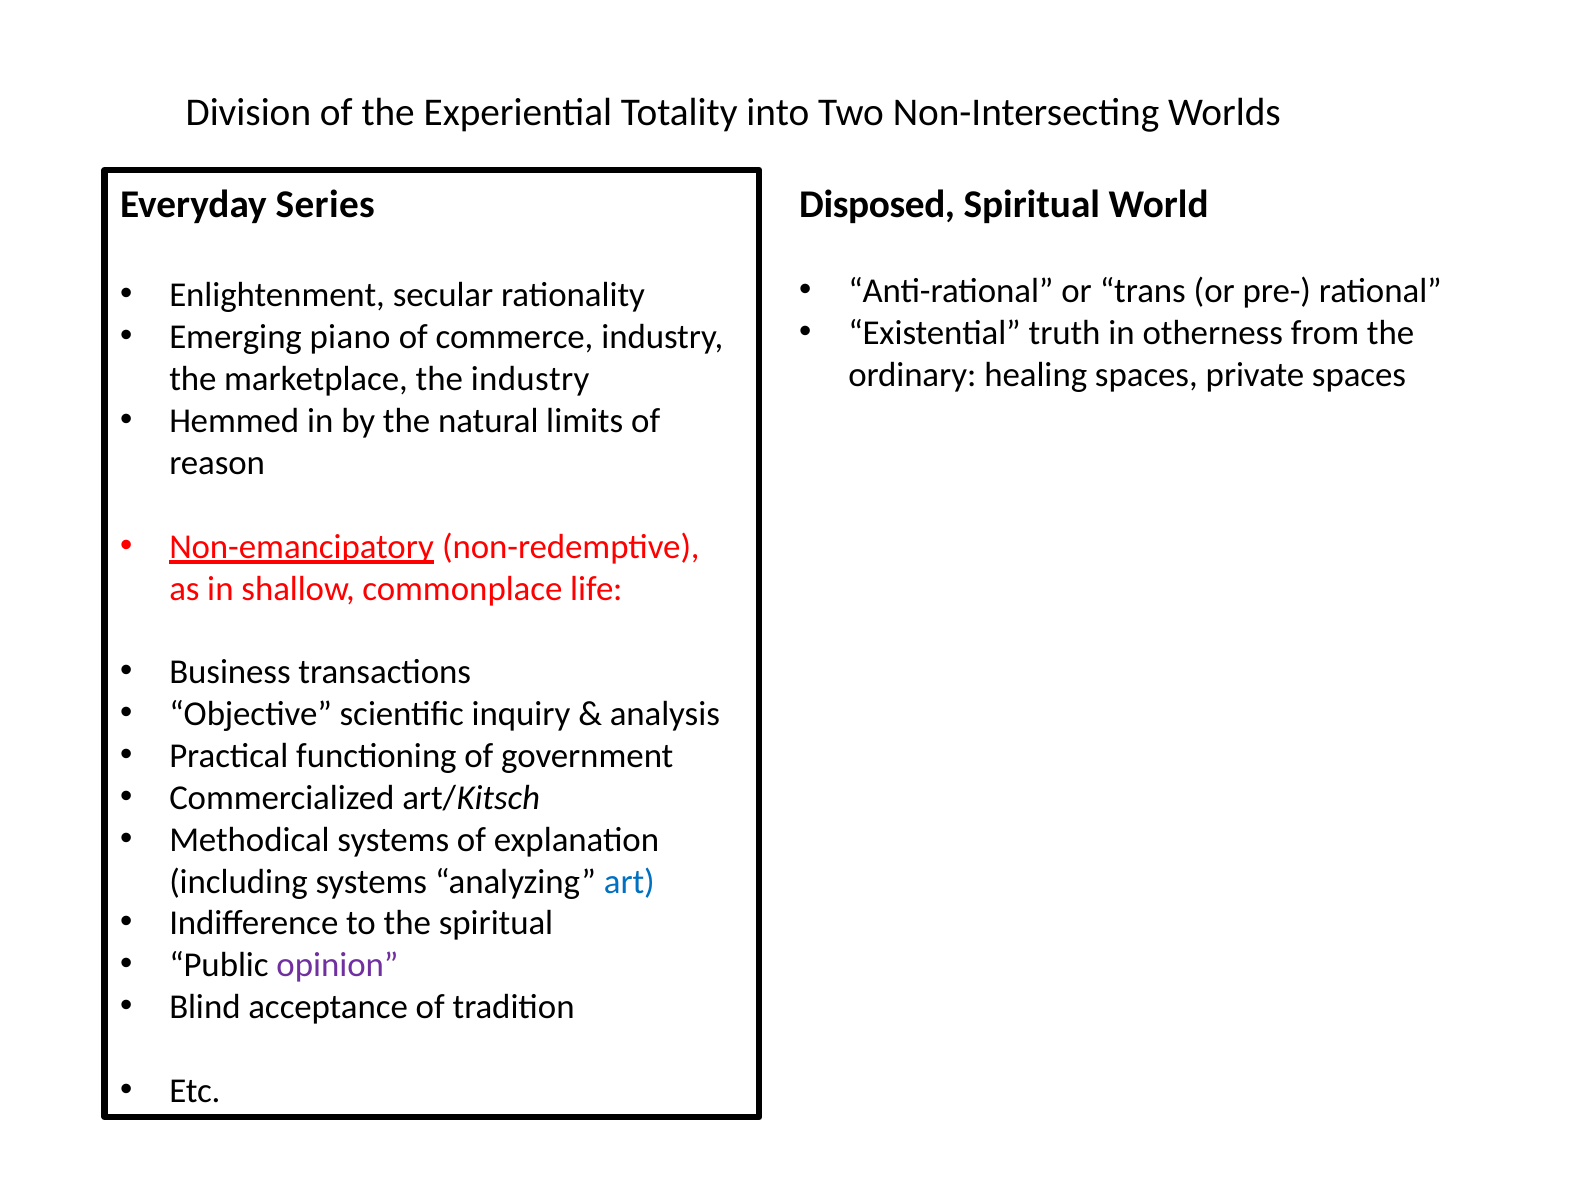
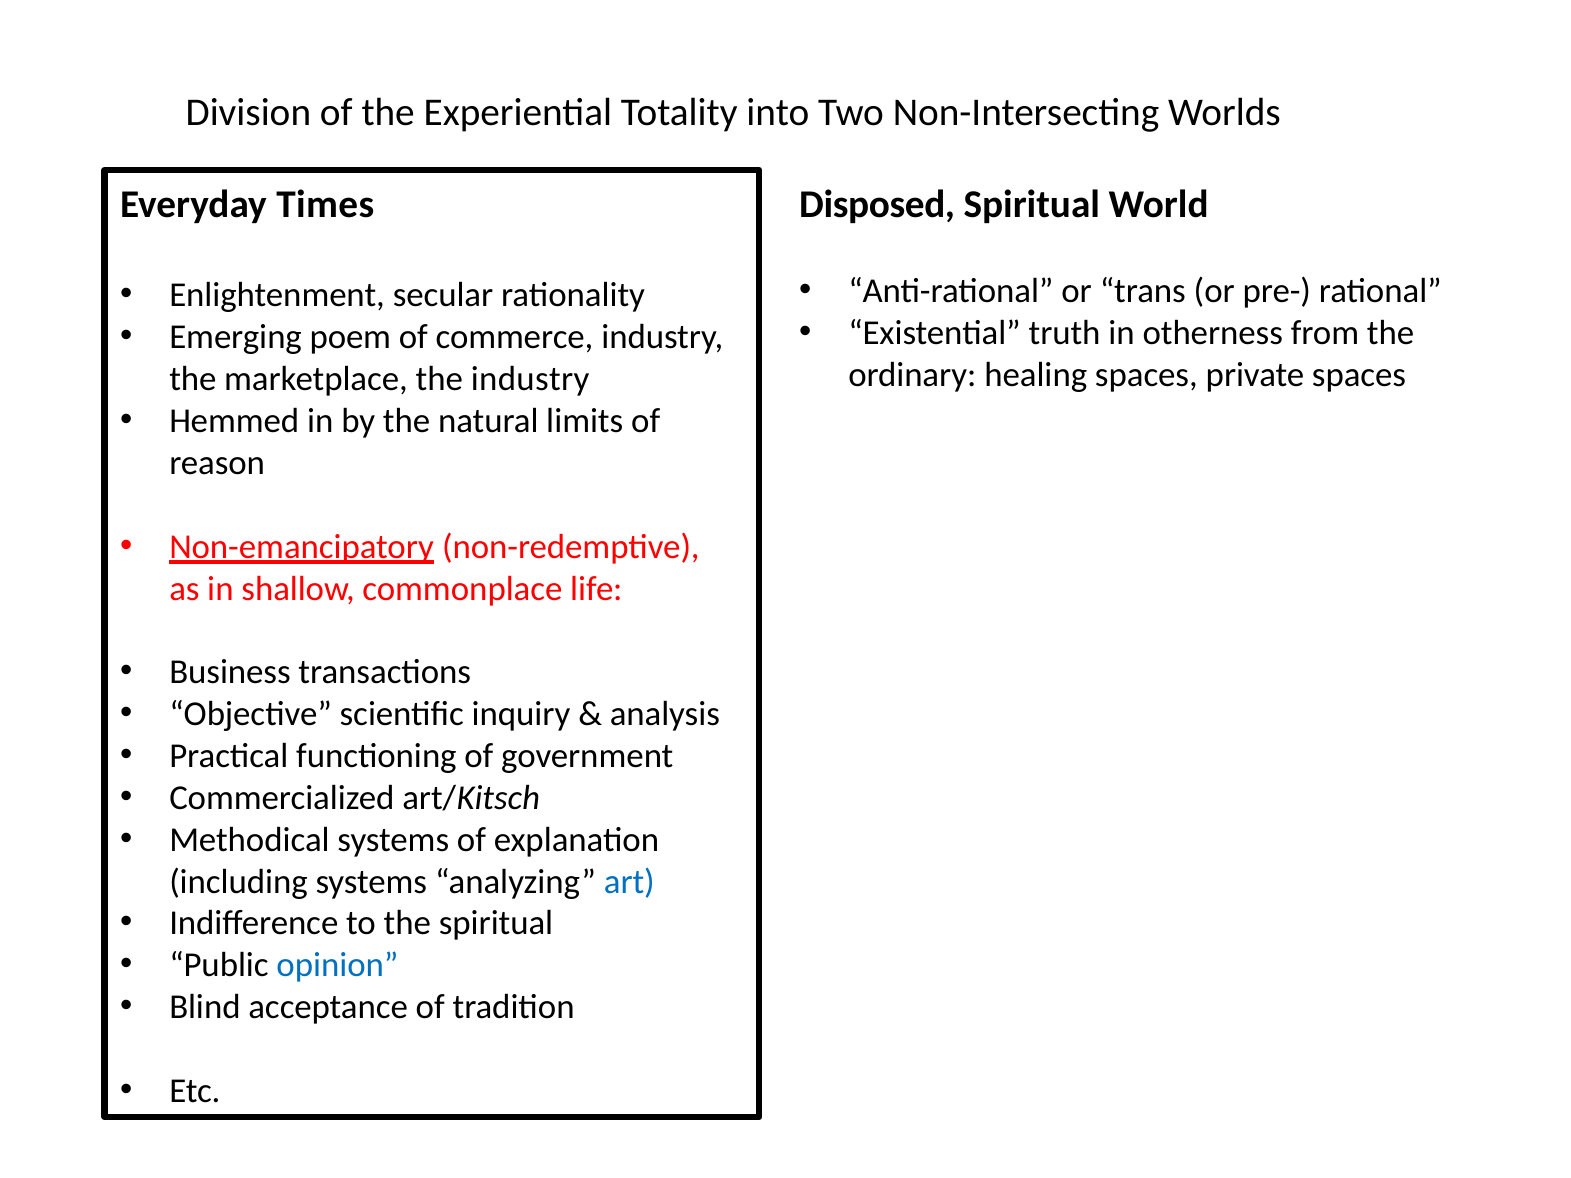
Series: Series -> Times (325, 204)
piano: piano -> poem (350, 337)
opinion colour: purple -> blue (337, 965)
